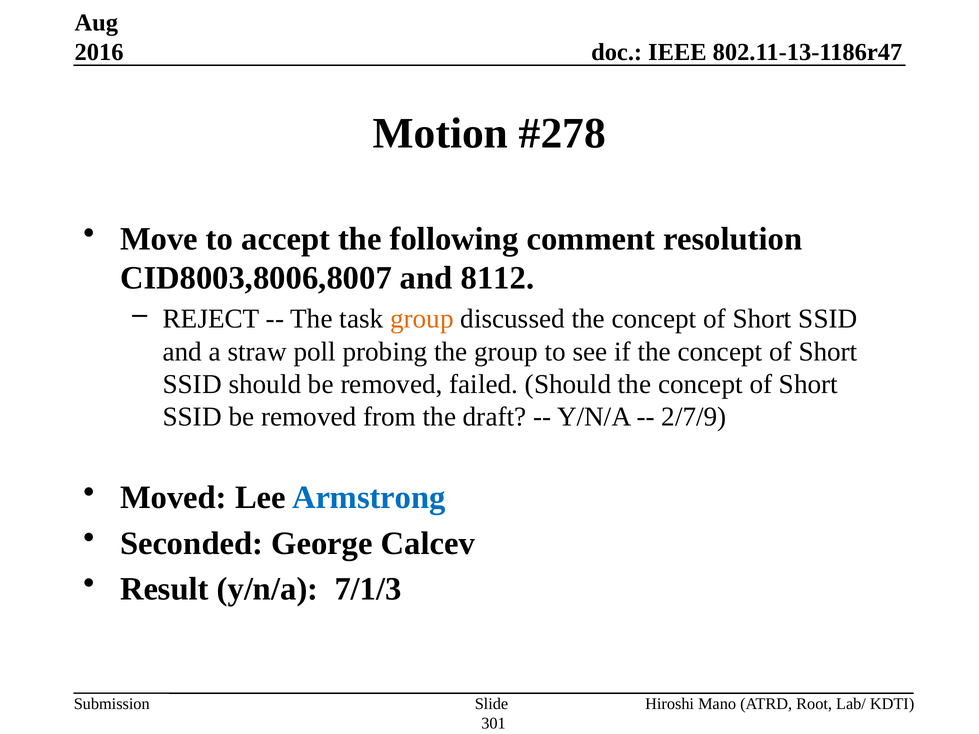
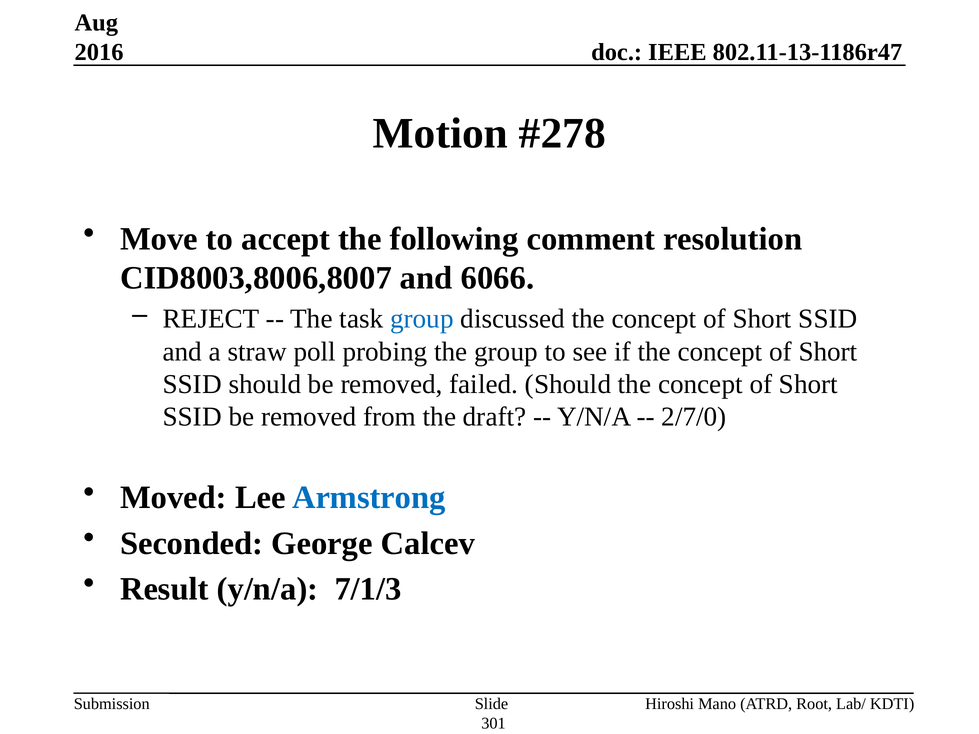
8112: 8112 -> 6066 (498, 278)
group colour: orange -> blue (422, 319)
2/7/9: 2/7/9 -> 2/7/0 (694, 417)
